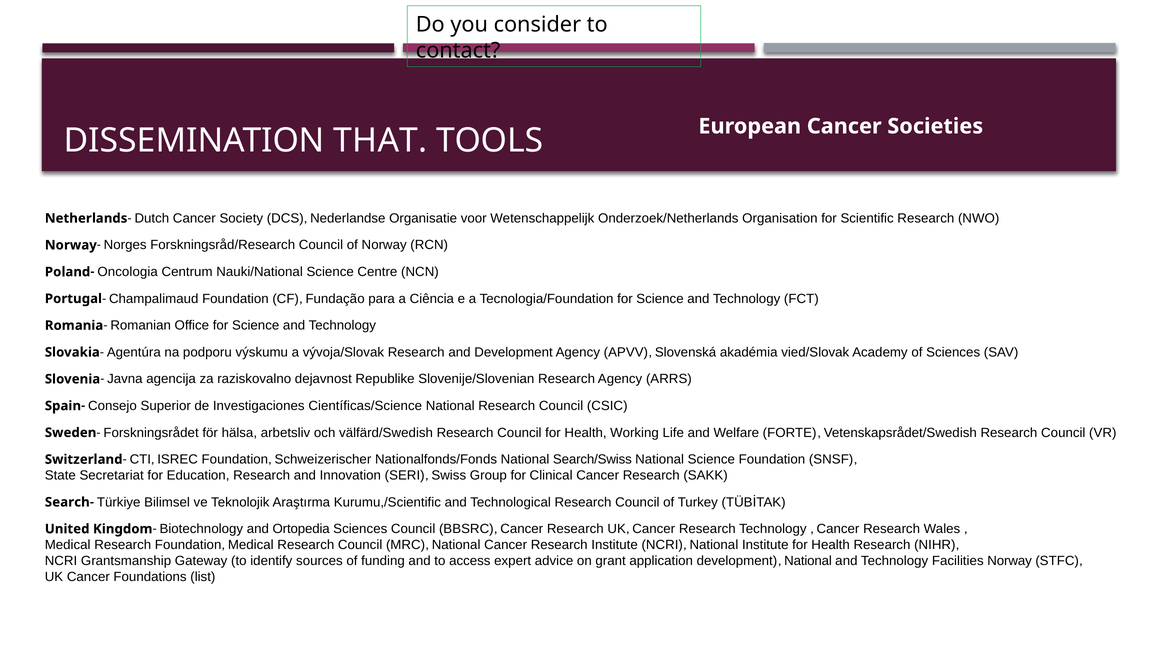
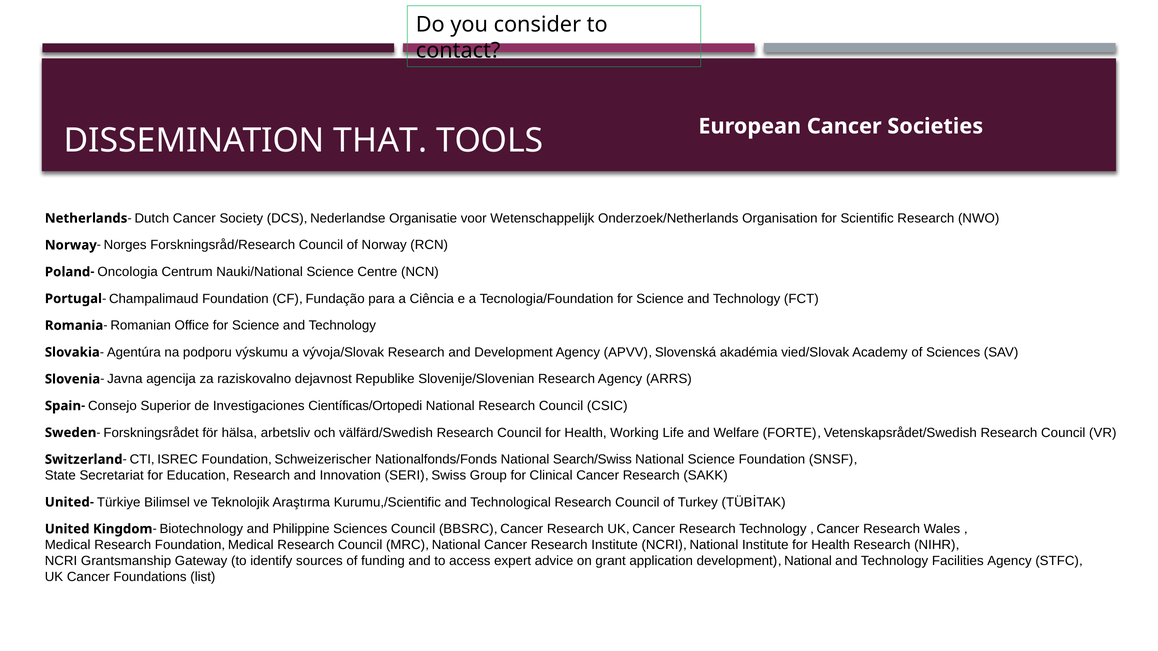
Científicas/Science: Científicas/Science -> Científicas/Ortopedi (365, 406)
Search: Search -> United (67, 502)
Ortopedia: Ortopedia -> Philippine (301, 529)
Facilities Norway: Norway -> Agency (1009, 561)
